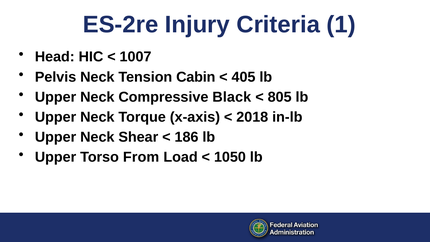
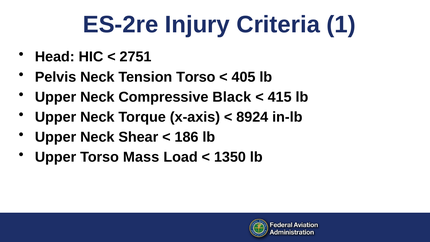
1007: 1007 -> 2751 (136, 57)
Tension Cabin: Cabin -> Torso (196, 77)
805: 805 -> 415 (280, 97)
2018: 2018 -> 8924 (252, 117)
From: From -> Mass (141, 157)
1050: 1050 -> 1350 (230, 157)
